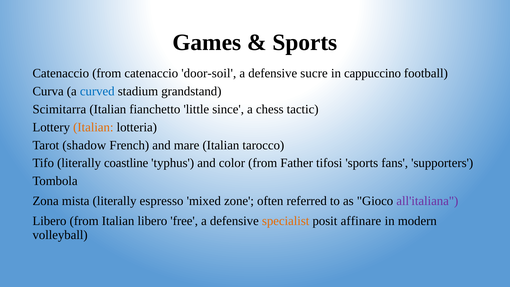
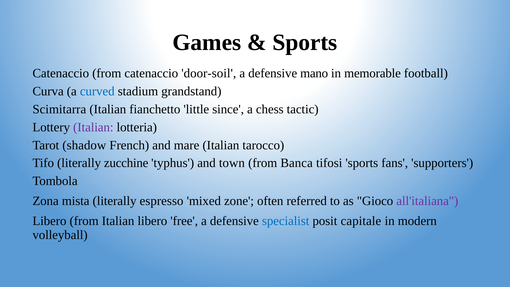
sucre: sucre -> mano (314, 73)
cappuccino: cappuccino -> memorable (373, 73)
Italian colour: orange -> purple (93, 127)
coastline: coastline -> zucchine (126, 163)
color: color -> town (232, 163)
Father: Father -> Banca (297, 163)
specialist colour: orange -> blue (286, 221)
affinare: affinare -> capitale (361, 221)
